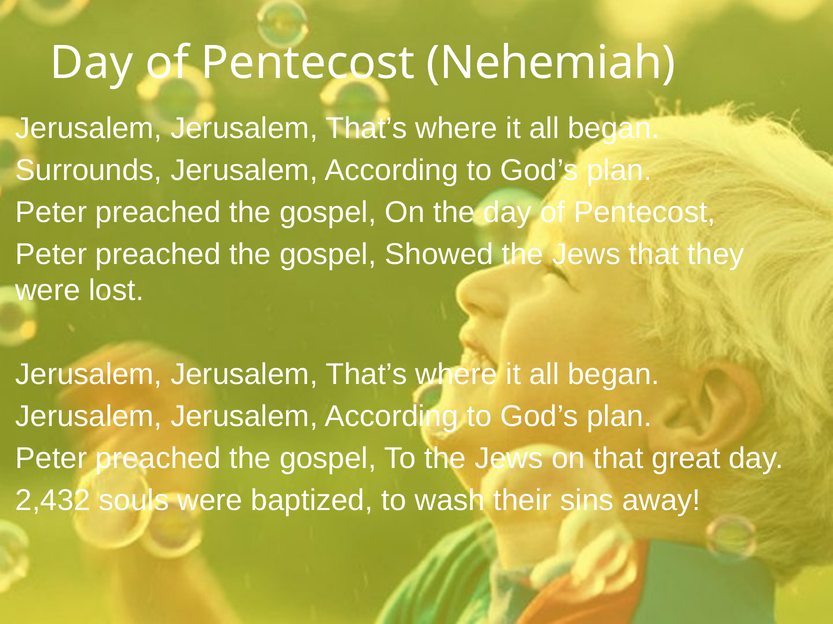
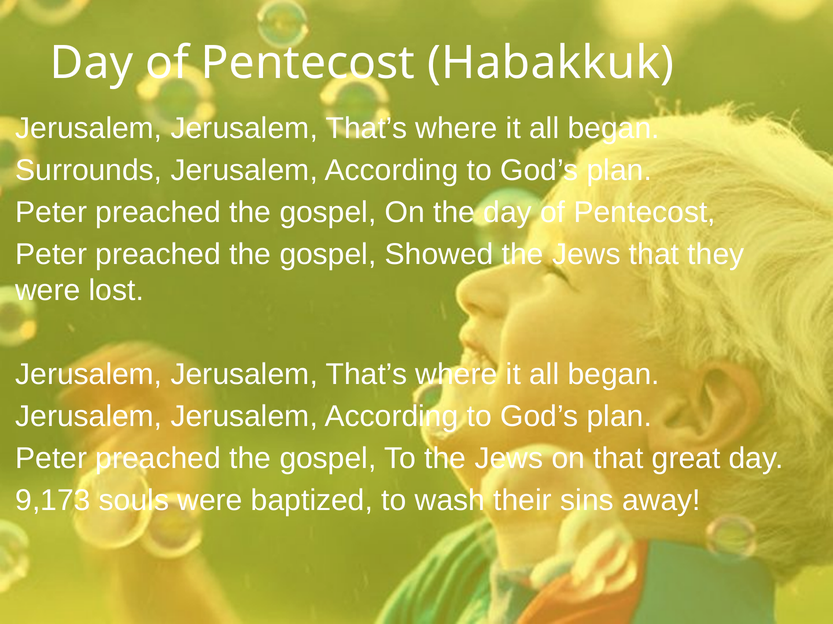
Nehemiah: Nehemiah -> Habakkuk (551, 63)
2,432: 2,432 -> 9,173 (53, 501)
